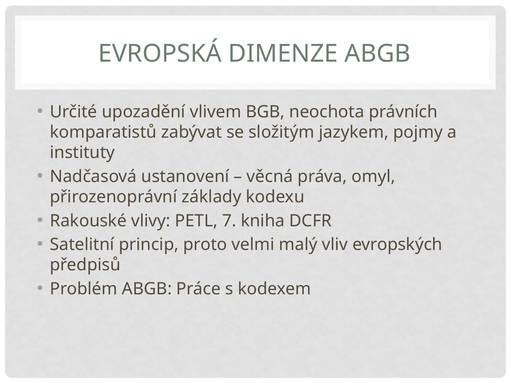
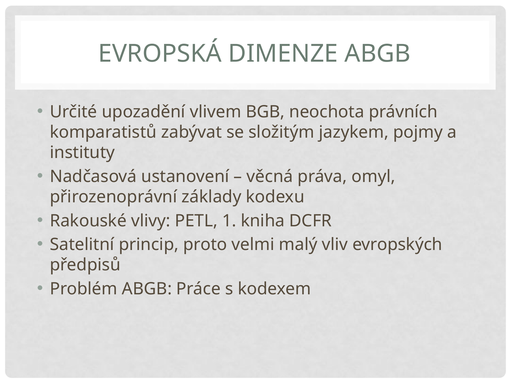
7: 7 -> 1 (229, 221)
